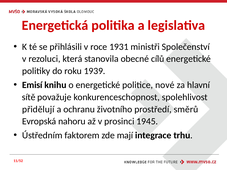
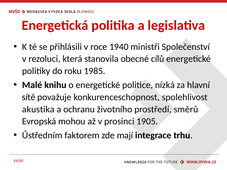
1931: 1931 -> 1940 (119, 47)
1939: 1939 -> 1985 (95, 71)
Emisí: Emisí -> Malé (32, 85)
nové: nové -> nízká (165, 85)
přidělují: přidělují -> akustika (38, 109)
nahoru: nahoru -> mohou (72, 122)
1945: 1945 -> 1905 (147, 122)
